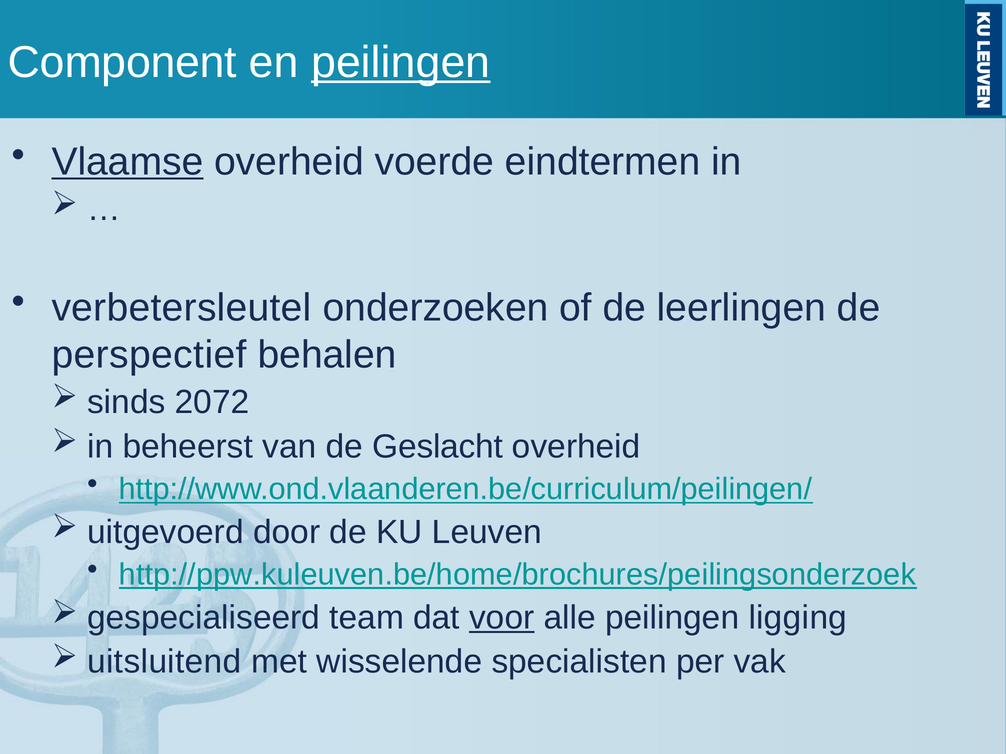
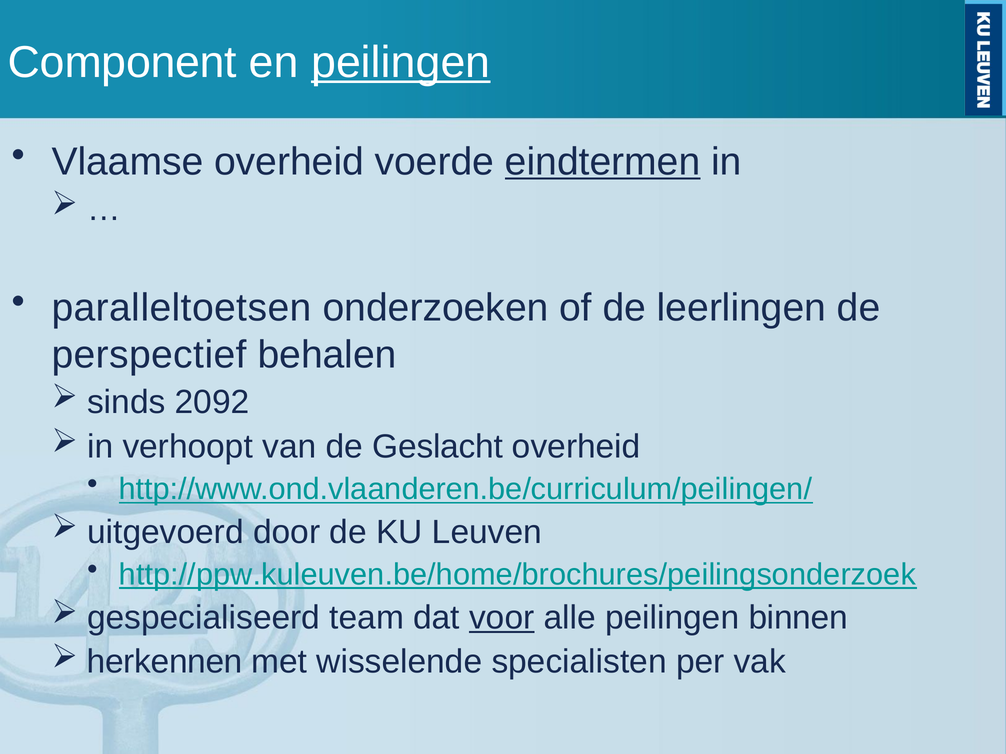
Vlaamse underline: present -> none (128, 162)
eindtermen underline: none -> present (603, 162)
verbetersleutel: verbetersleutel -> paralleltoetsen (182, 308)
2072: 2072 -> 2092 (212, 403)
beheerst: beheerst -> verhoopt (188, 447)
ligging: ligging -> binnen (798, 618)
uitsluitend: uitsluitend -> herkennen (165, 662)
